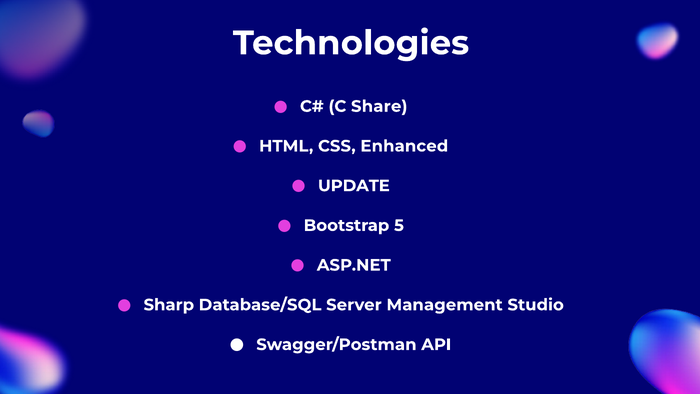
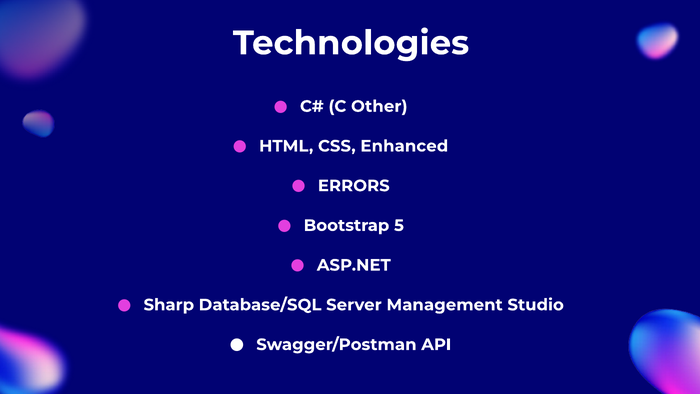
Share: Share -> Other (379, 106)
UPDATE: UPDATE -> ERRORS (354, 186)
